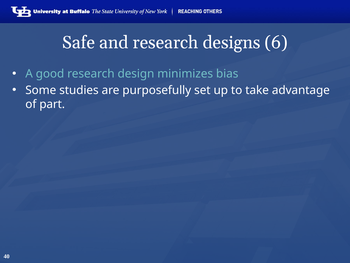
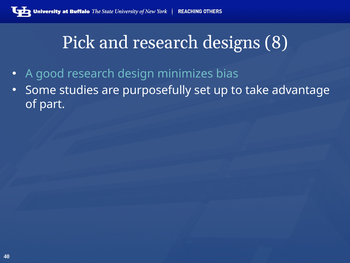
Safe: Safe -> Pick (79, 43)
6: 6 -> 8 (276, 43)
